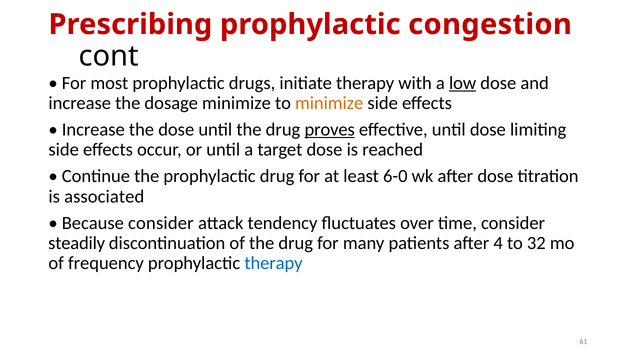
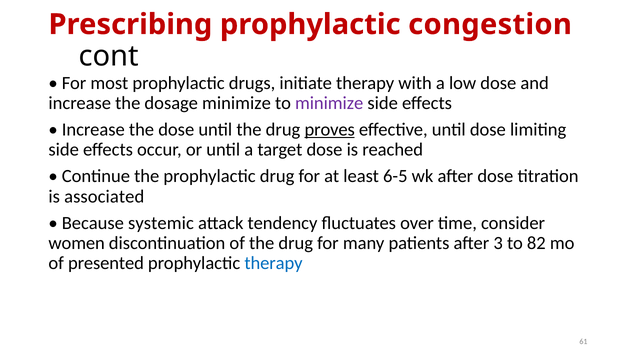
low underline: present -> none (463, 83)
minimize colour: orange -> purple (329, 103)
6-0: 6-0 -> 6-5 (395, 176)
Because consider: consider -> systemic (161, 223)
steadily: steadily -> women (77, 243)
4: 4 -> 3 (498, 243)
32: 32 -> 82 (536, 243)
frequency: frequency -> presented (106, 263)
